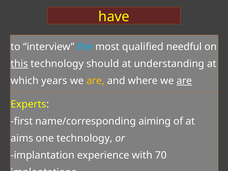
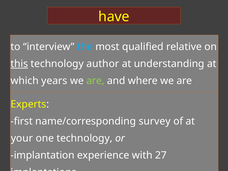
needful: needful -> relative (184, 47)
should: should -> author (103, 64)
are colour: yellow -> light green (95, 81)
are underline: present -> none (184, 81)
aiming: aiming -> survey (155, 121)
aims: aims -> your (22, 138)
70: 70 -> 27 (161, 155)
